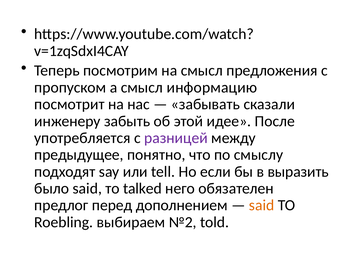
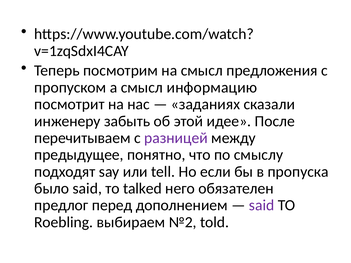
забывать: забывать -> заданиях (206, 104)
употребляется: употребляется -> перечитываем (82, 138)
выразить: выразить -> пропуска (298, 172)
said colour: orange -> purple (262, 206)
